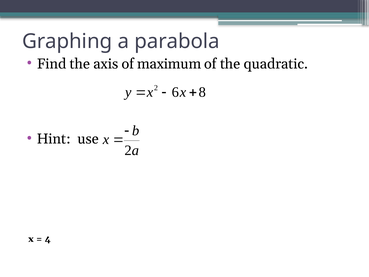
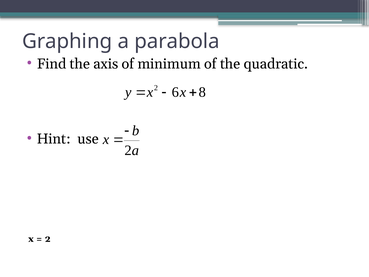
maximum: maximum -> minimum (169, 64)
4: 4 -> 2 (48, 239)
